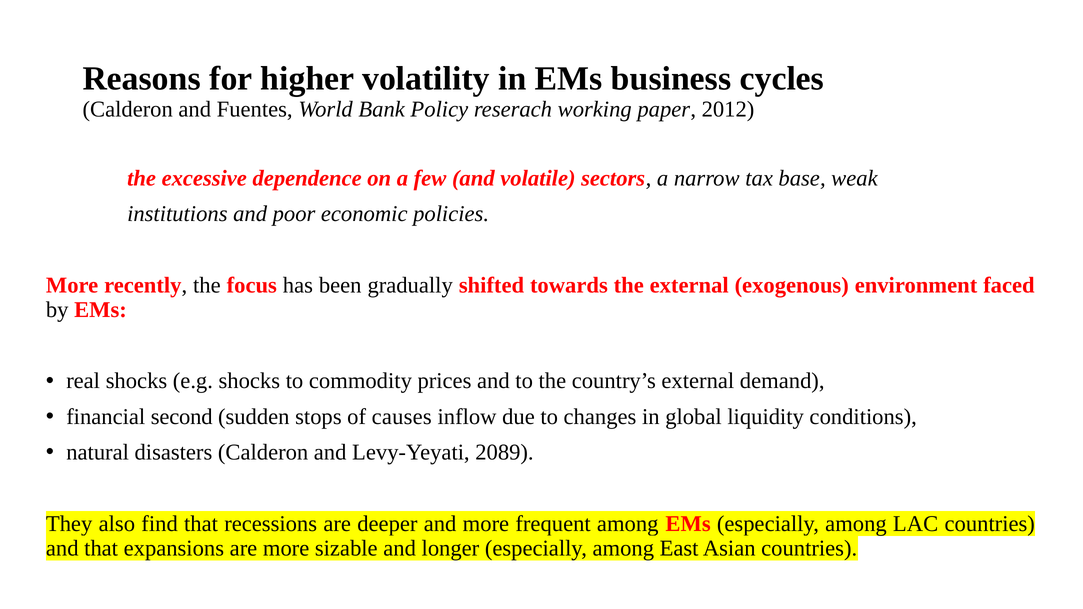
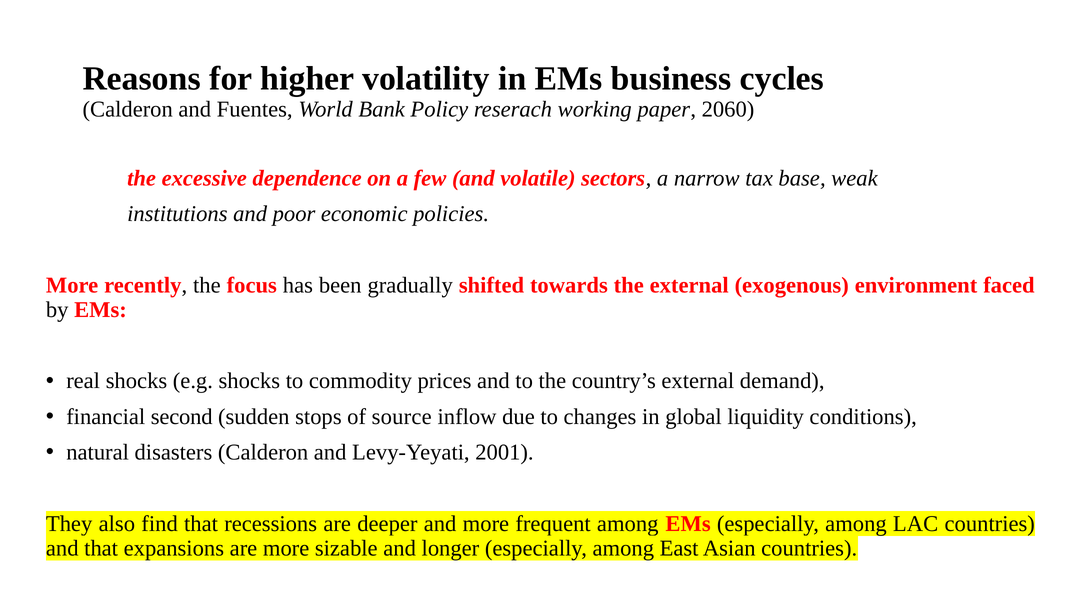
2012: 2012 -> 2060 (728, 109)
causes: causes -> source (402, 417)
2089: 2089 -> 2001 (504, 453)
